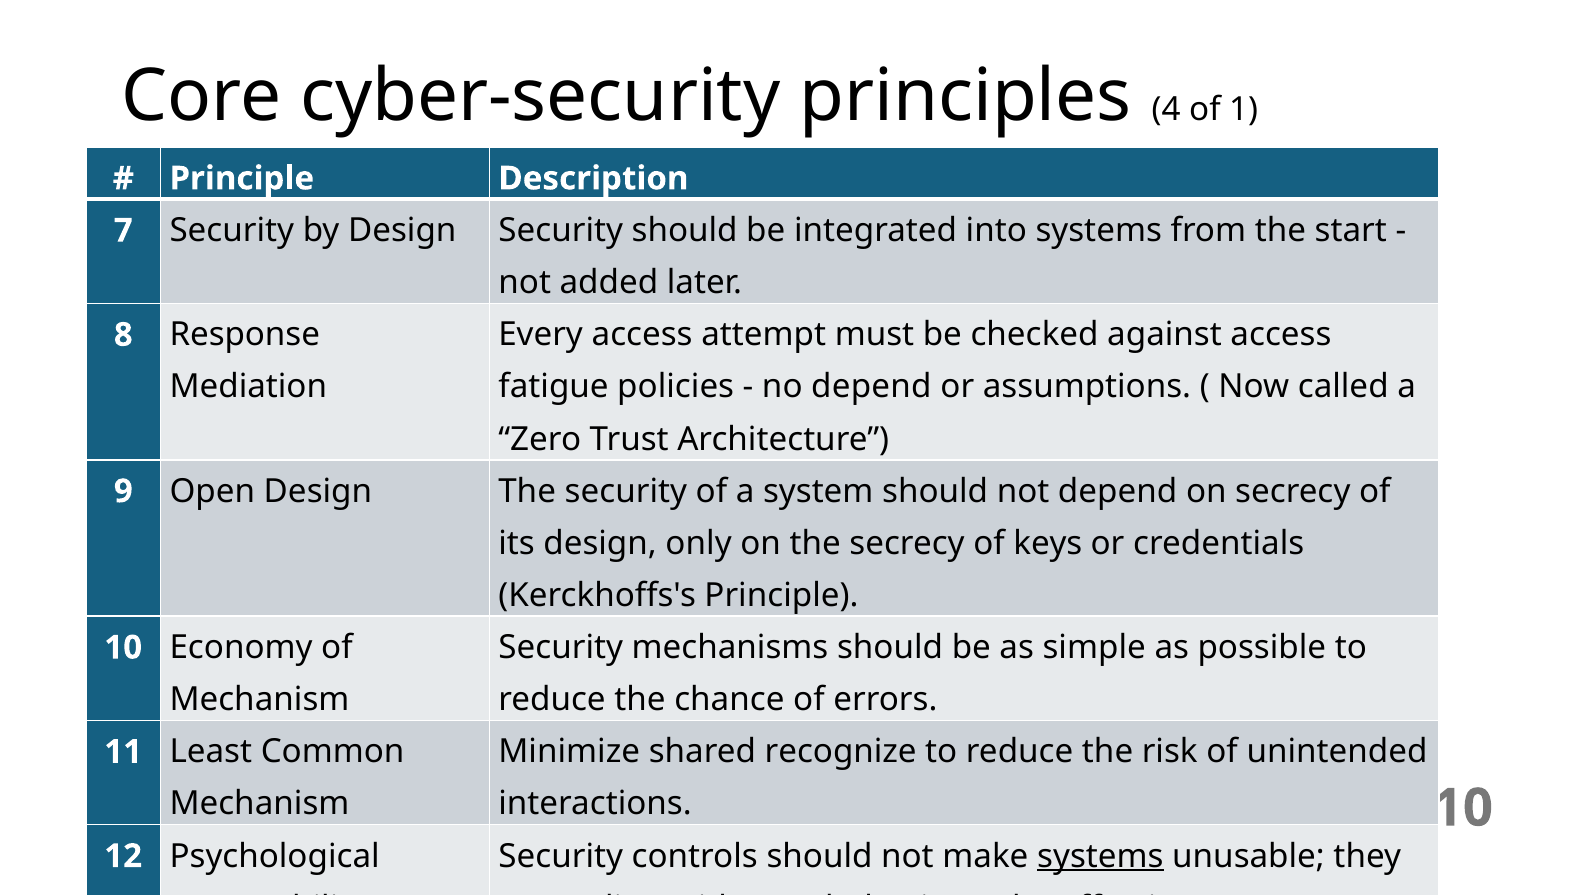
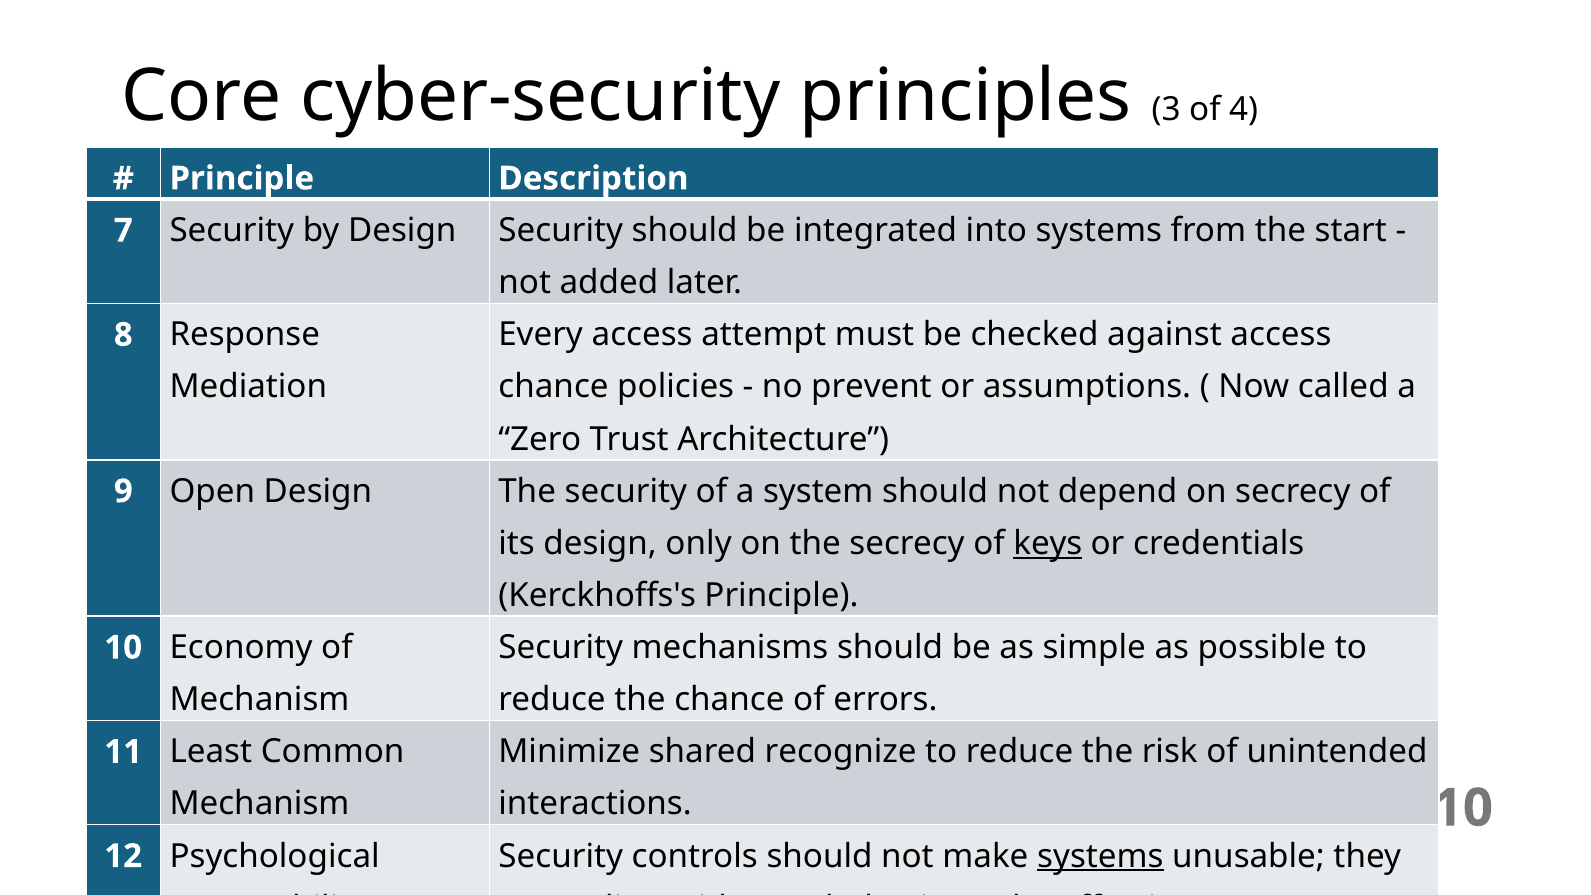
4: 4 -> 3 (1166, 110)
1: 1 -> 4 (1244, 110)
fatigue: fatigue -> chance (554, 387)
no depend: depend -> prevent (871, 387)
keys underline: none -> present (1048, 543)
